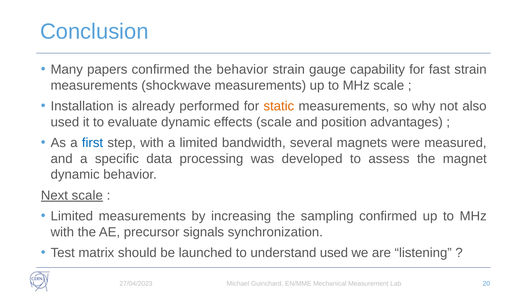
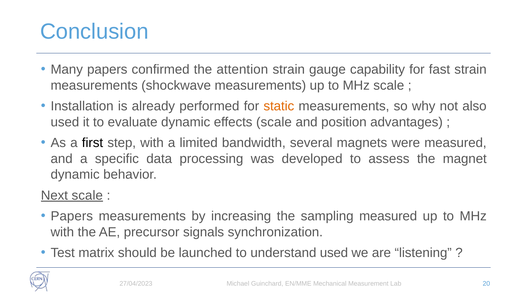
the behavior: behavior -> attention (242, 69)
first colour: blue -> black (93, 143)
Limited: Limited -> Papers (72, 216)
sampling confirmed: confirmed -> measured (388, 216)
